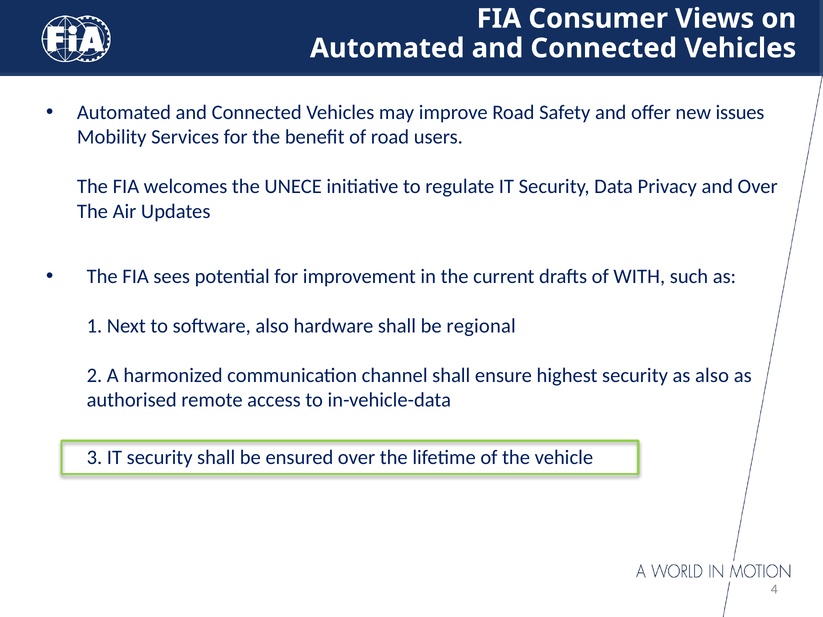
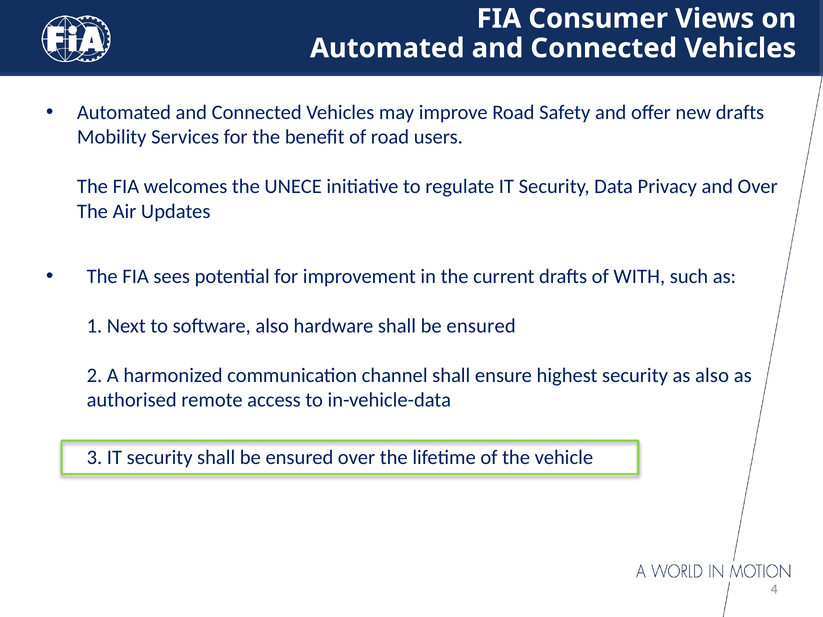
new issues: issues -> drafts (740, 113)
hardware shall be regional: regional -> ensured (481, 326)
